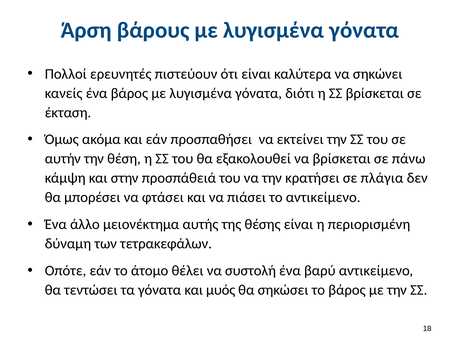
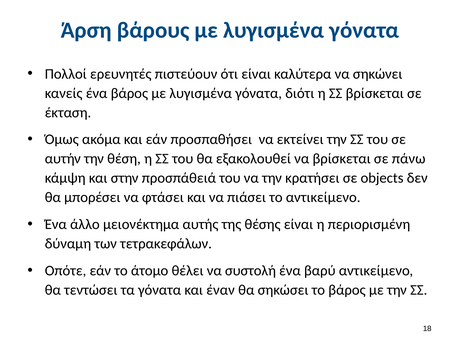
πλάγια: πλάγια -> objects (382, 178)
μυός: μυός -> έναν (221, 290)
